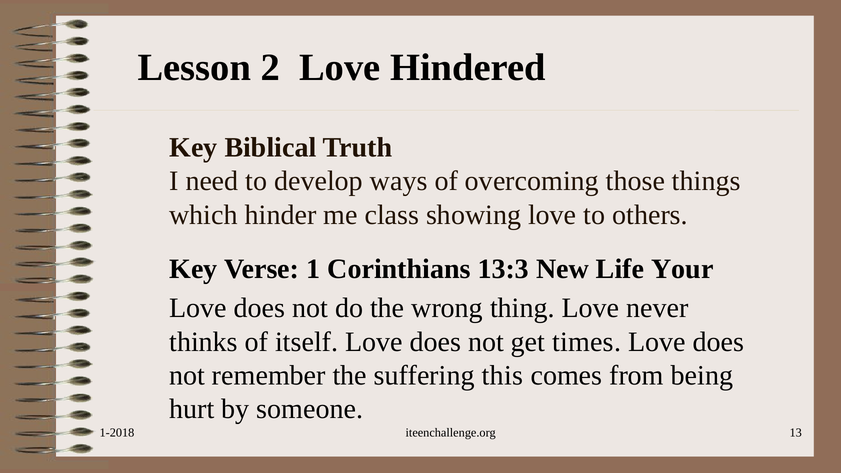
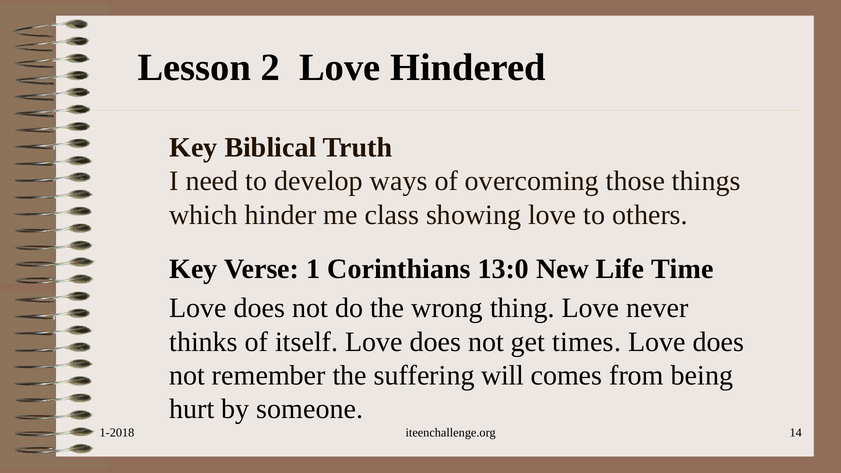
13:3: 13:3 -> 13:0 (503, 269)
Your: Your -> Time (682, 269)
this: this -> will (503, 376)
13: 13 -> 14 (796, 433)
